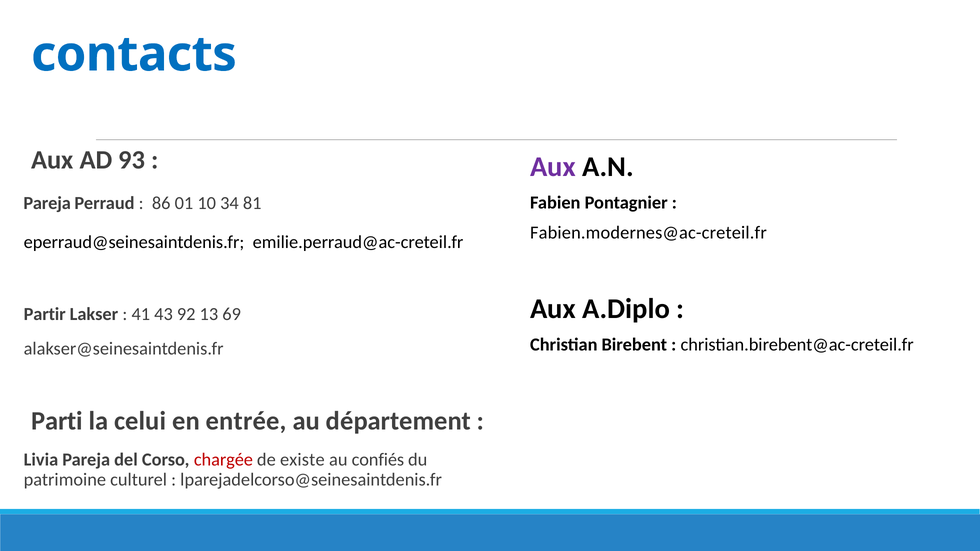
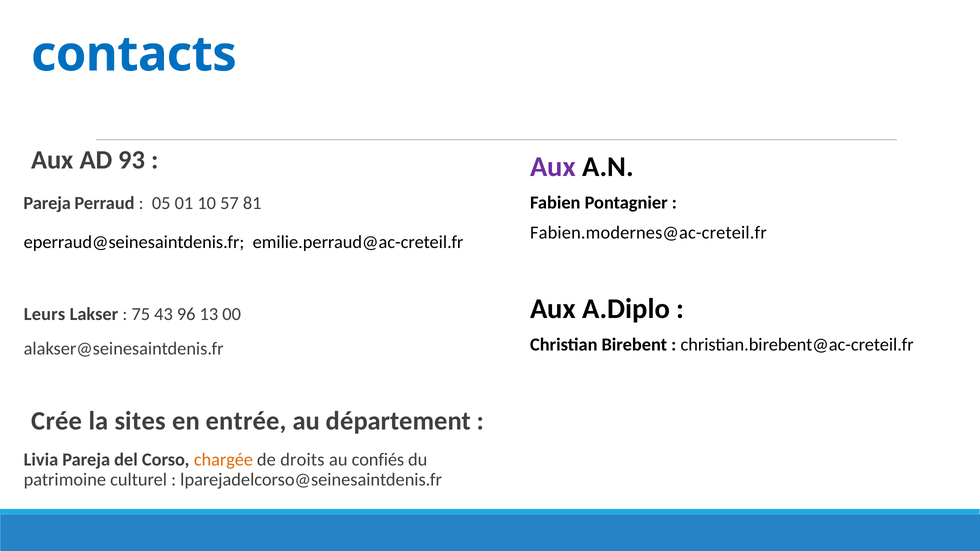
86: 86 -> 05 (161, 204)
34: 34 -> 57 (229, 204)
Partir: Partir -> Leurs (45, 314)
41: 41 -> 75 (141, 314)
92: 92 -> 96 (186, 314)
69: 69 -> 00 (232, 314)
Parti: Parti -> Crée (57, 421)
celui: celui -> sites (140, 421)
chargée colour: red -> orange (223, 460)
existe: existe -> droits (302, 460)
